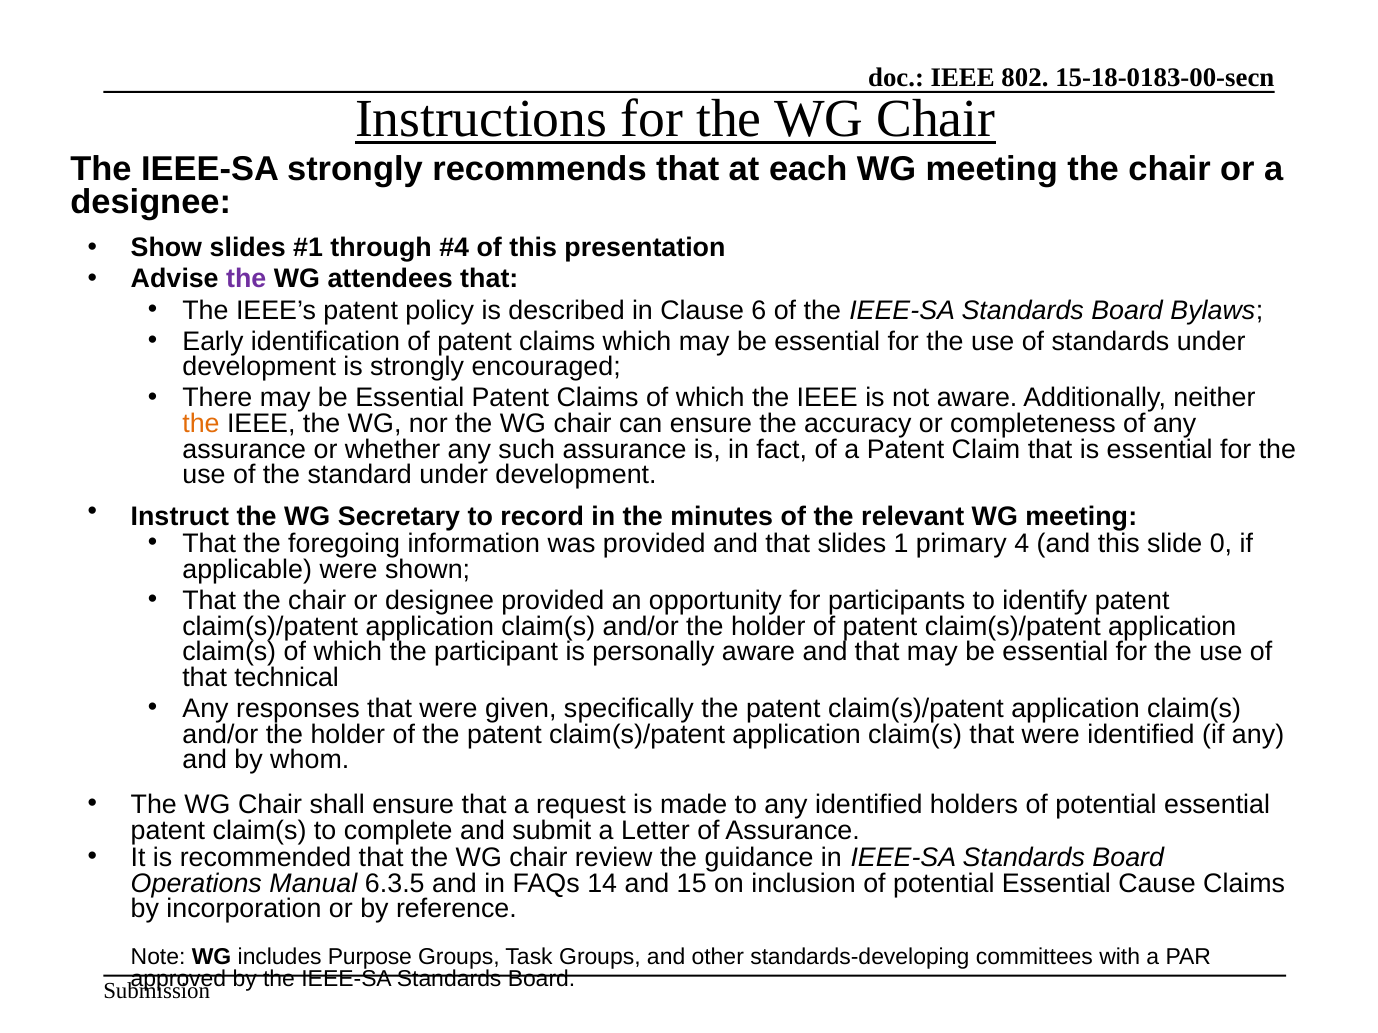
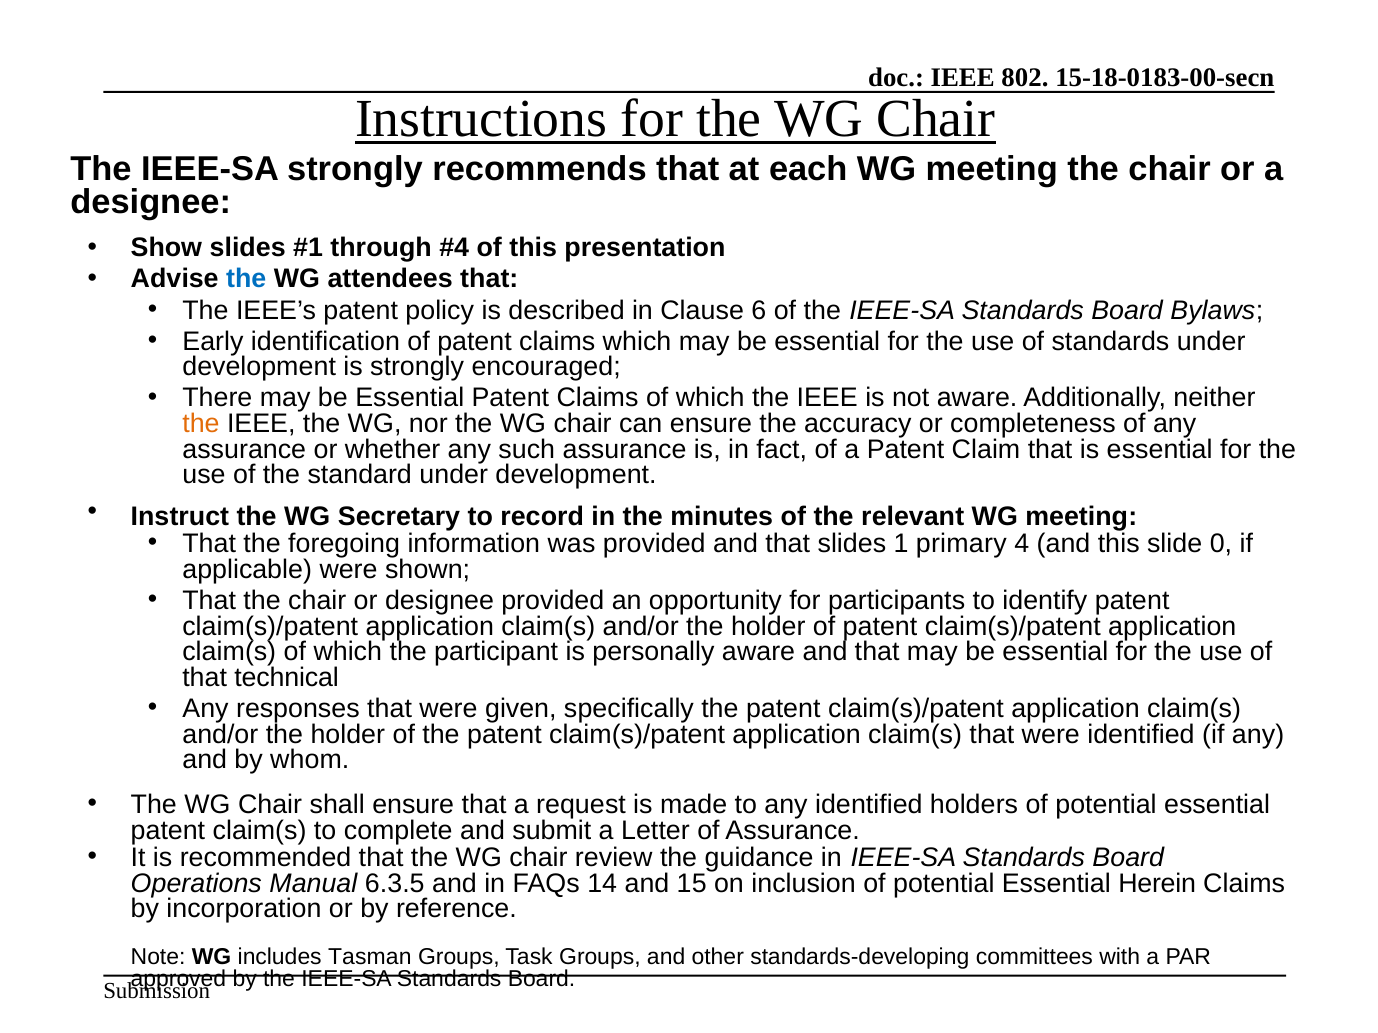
the colour: purple -> blue (246, 279)
Cause: Cause -> Herein (1157, 884)
Purpose: Purpose -> Tasman (370, 958)
